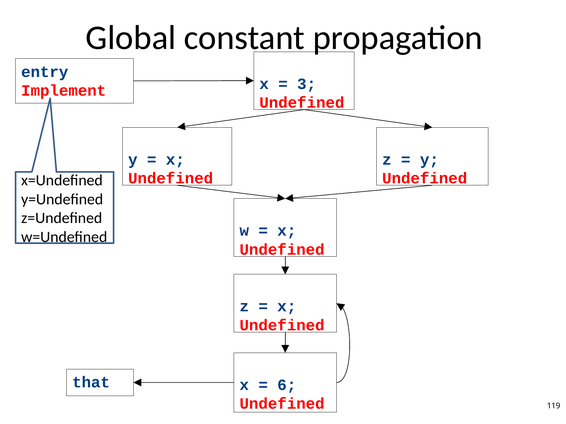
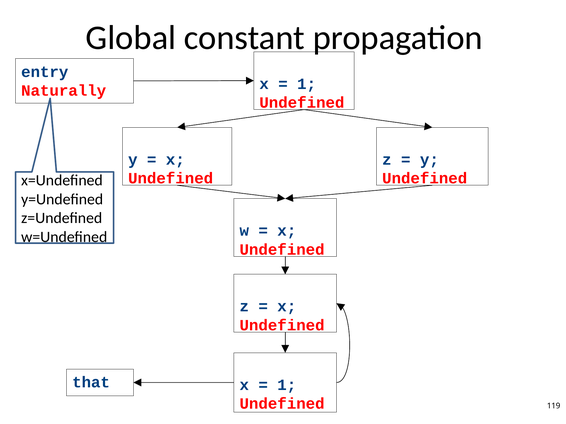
3: 3 -> 1 (307, 84)
Implement: Implement -> Naturally (64, 91)
6: 6 -> 1 (287, 385)
